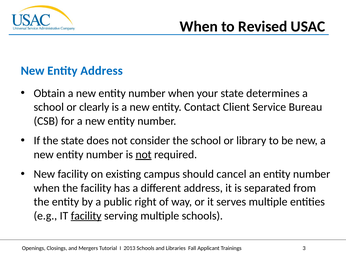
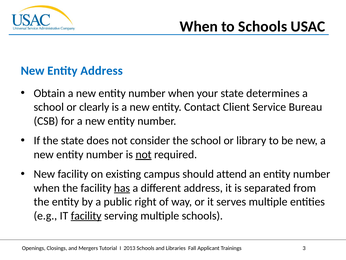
to Revised: Revised -> Schools (263, 26)
cancel: cancel -> attend (232, 174)
has underline: none -> present (122, 188)
